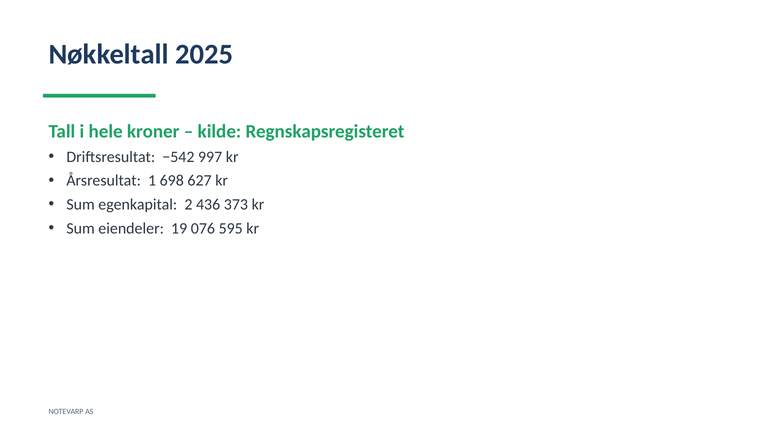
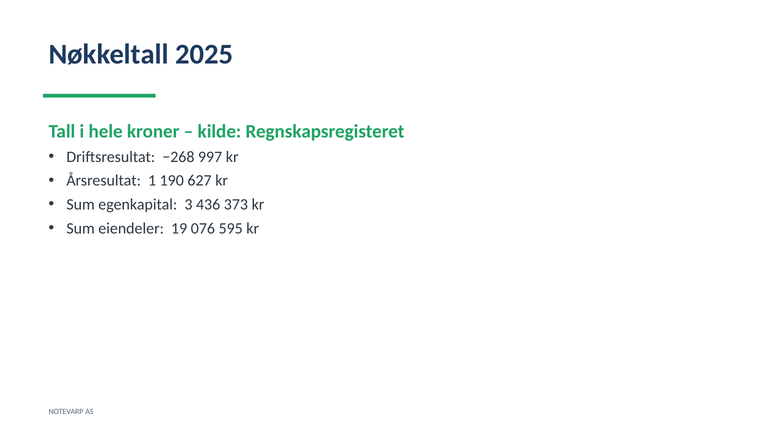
−542: −542 -> −268 (178, 157)
698: 698 -> 190 (172, 181)
2: 2 -> 3 (188, 205)
